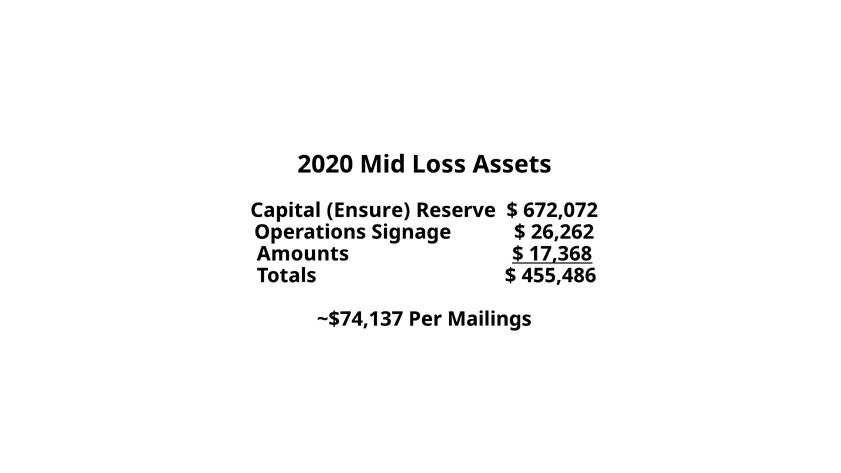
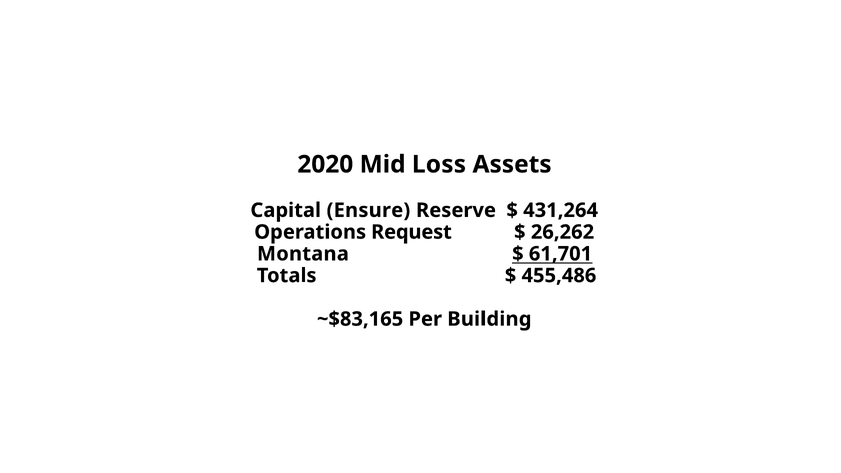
672,072: 672,072 -> 431,264 (561, 210)
Signage: Signage -> Request (411, 232)
Amounts: Amounts -> Montana (303, 254)
17,368: 17,368 -> 61,701 (561, 254)
~$74,137: ~$74,137 -> ~$83,165 (360, 319)
Mailings: Mailings -> Building (489, 319)
